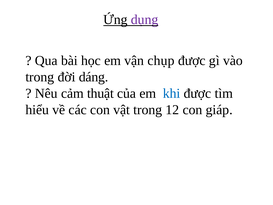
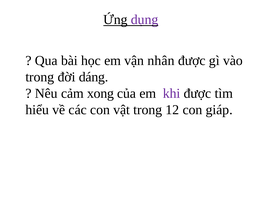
chụp: chụp -> nhân (161, 61)
thuật: thuật -> xong (100, 93)
khi colour: blue -> purple (172, 93)
